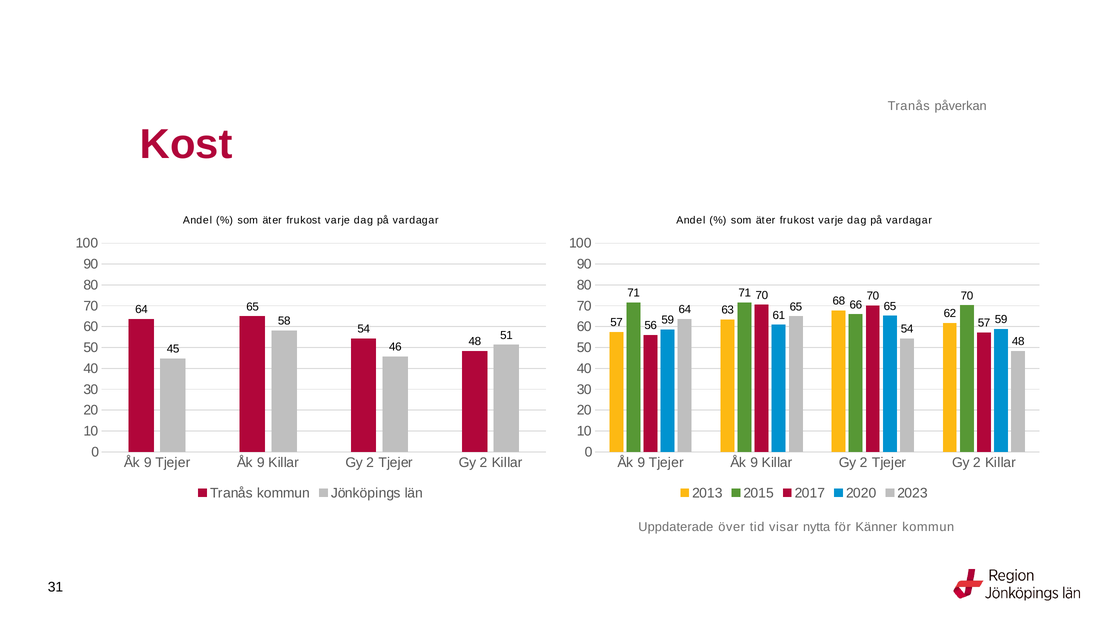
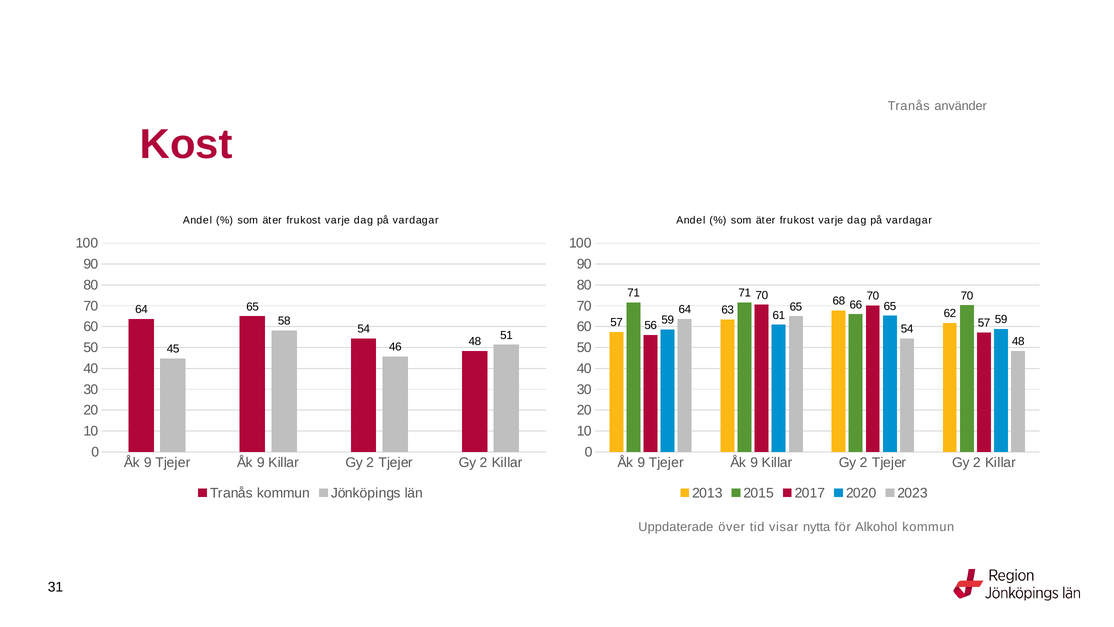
påverkan: påverkan -> använder (961, 106)
Känner: Känner -> Alkohol (876, 527)
